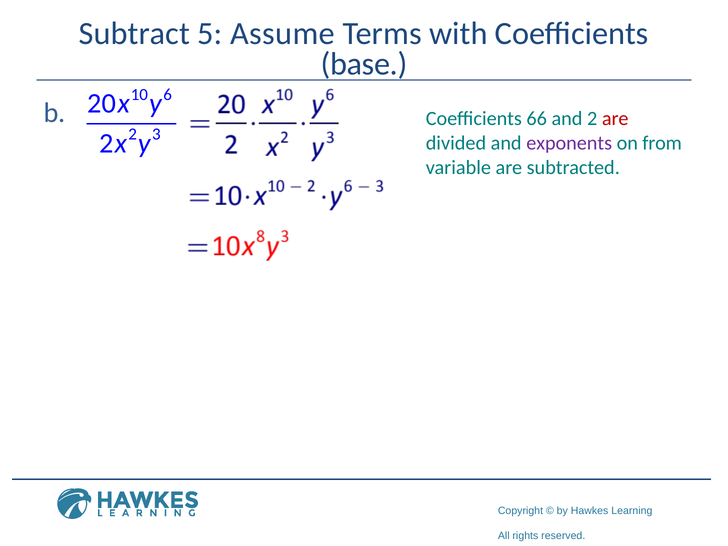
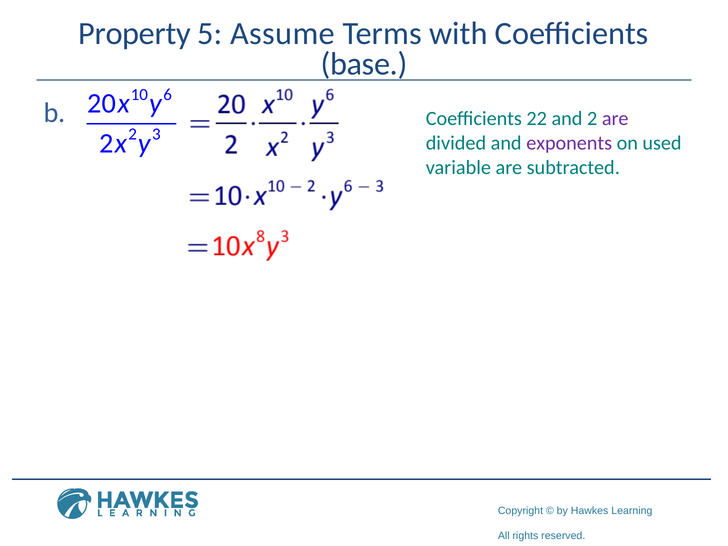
Subtract: Subtract -> Property (135, 34)
66: 66 -> 22 (537, 119)
are colour: red -> purple (615, 119)
from: from -> used (662, 143)
